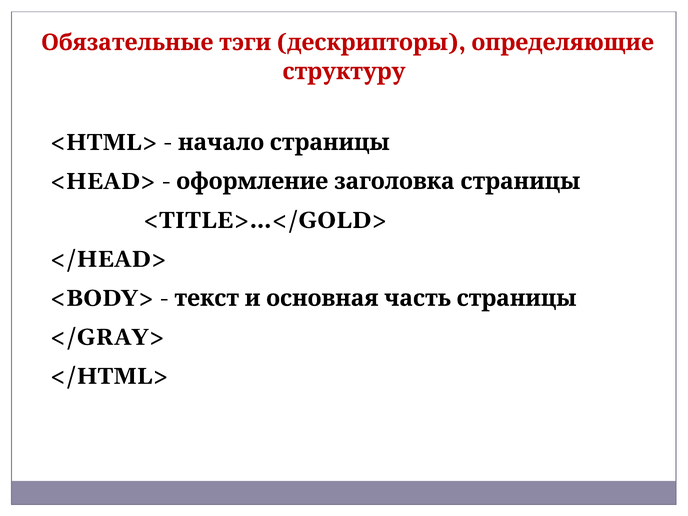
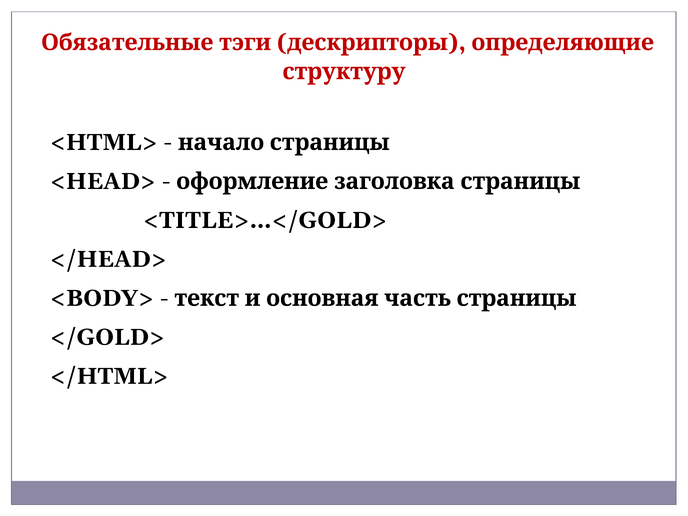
</GRAY>: </GRAY> -> </GOLD> (107, 337)
